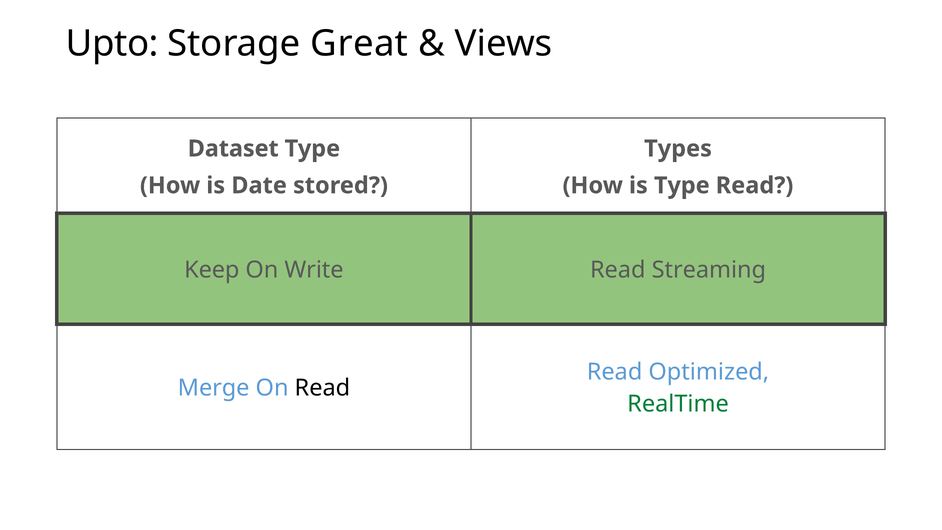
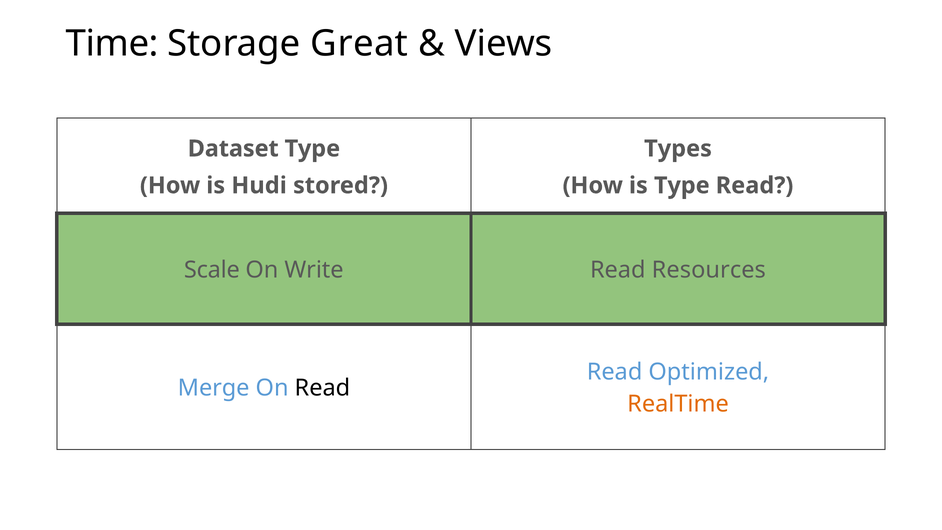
Upto: Upto -> Time (112, 44)
Date: Date -> Hudi (259, 185)
Keep: Keep -> Scale (212, 270)
Streaming: Streaming -> Resources (709, 270)
RealTime colour: green -> orange (678, 404)
